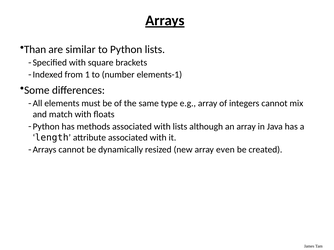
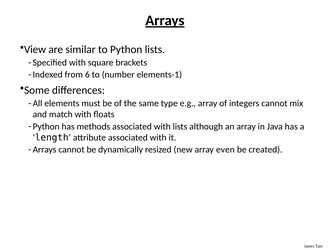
Than: Than -> View (35, 50)
1: 1 -> 6 (87, 75)
